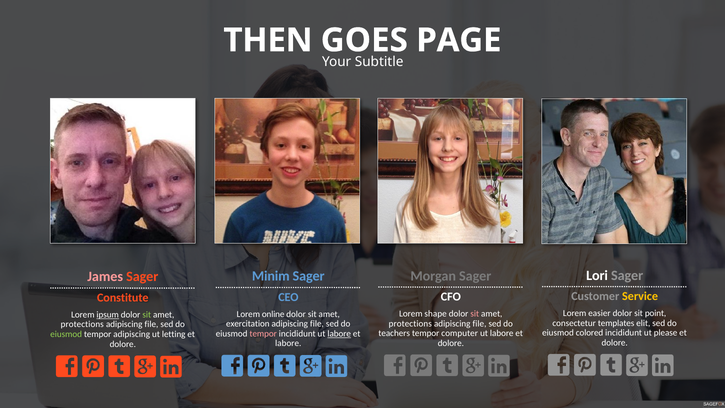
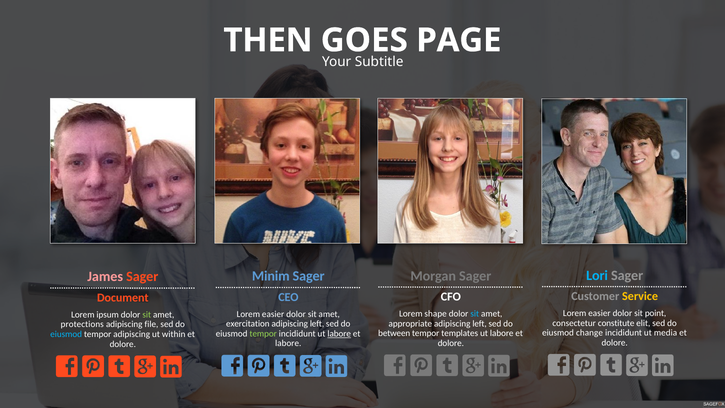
Lori colour: white -> light blue (597, 275)
Constitute: Constitute -> Document (123, 297)
sit colour: pink -> light blue (475, 314)
online: online -> easier (273, 314)
ipsum underline: present -> none (108, 315)
templates: templates -> constitute (616, 323)
protections: protections -> appropriate (410, 323)
file: file -> left (480, 323)
file: file -> left (317, 324)
colored: colored -> change (589, 333)
please: please -> media (666, 333)
teachers: teachers -> between (394, 333)
computer: computer -> templates (460, 333)
tempor colour: pink -> light green (263, 334)
eiusmod colour: light green -> light blue (66, 334)
letting: letting -> within (174, 334)
